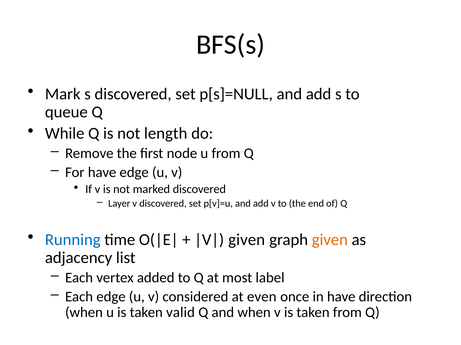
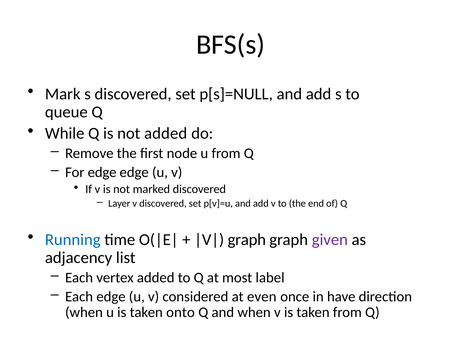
not length: length -> added (166, 134)
For have: have -> edge (102, 173)
given: given -> graph (247, 240)
given colour: orange -> purple (330, 240)
valid: valid -> onto (180, 313)
